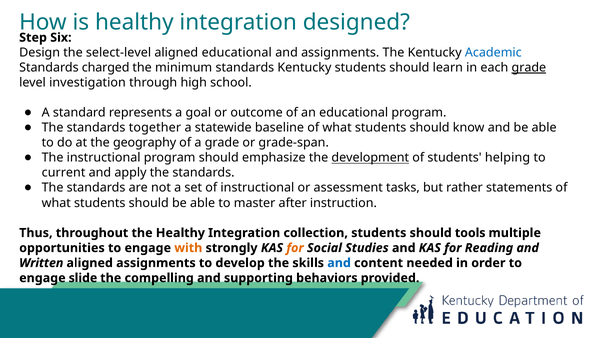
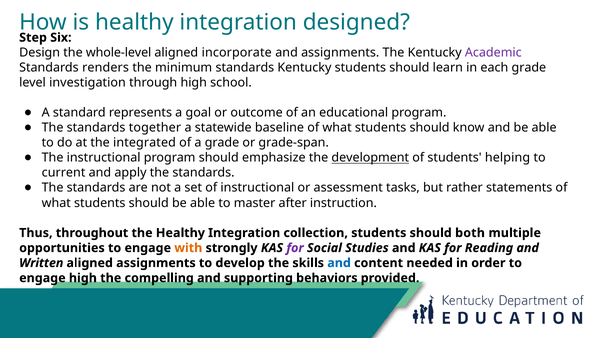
select-level: select-level -> whole-level (119, 53)
aligned educational: educational -> incorporate (237, 53)
Academic colour: blue -> purple (493, 53)
charged: charged -> renders (106, 68)
grade underline: present -> none (529, 68)
geography: geography -> integrated (144, 143)
tools: tools -> both (470, 233)
for colour: orange -> purple (295, 248)
engage slide: slide -> high (83, 278)
